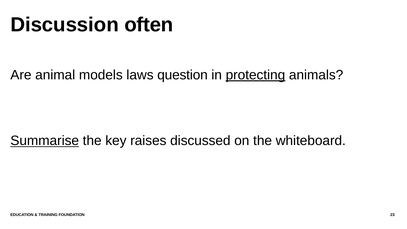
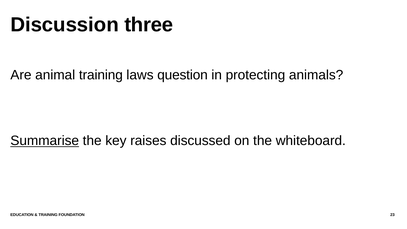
often: often -> three (149, 25)
animal models: models -> training (101, 75)
protecting underline: present -> none (255, 75)
